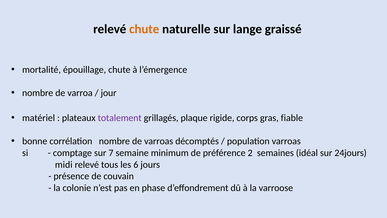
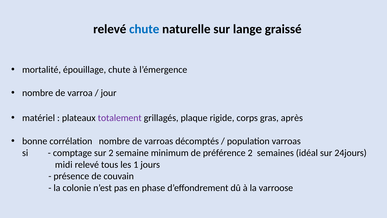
chute colour: orange -> blue (144, 29)
fiable: fiable -> après (292, 118)
sur 7: 7 -> 2 (111, 153)
6: 6 -> 1 (136, 164)
